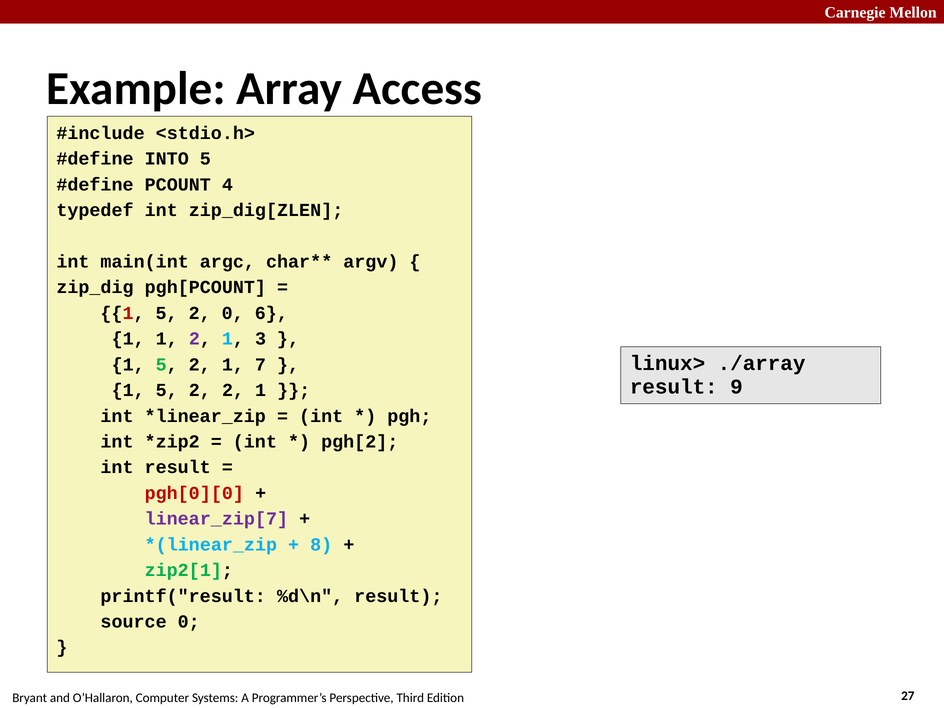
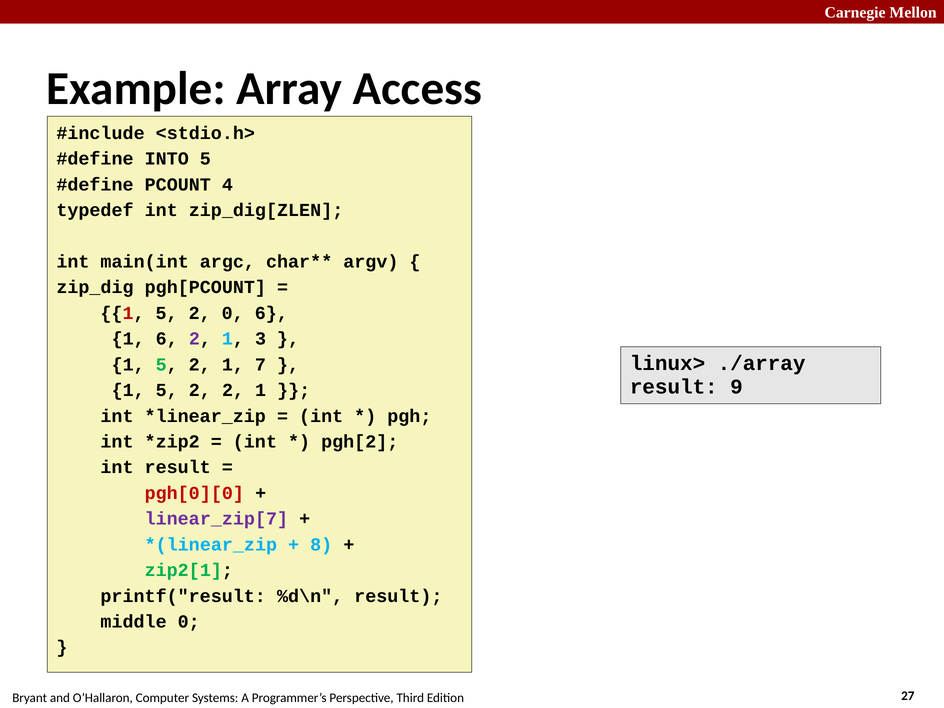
1 1: 1 -> 6 (167, 339)
source: source -> middle (134, 622)
